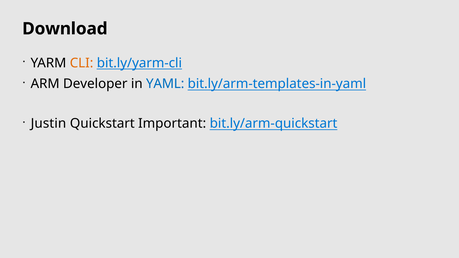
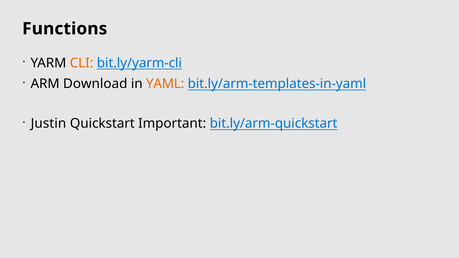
Download: Download -> Functions (65, 29)
Developer: Developer -> Download (95, 84)
YAML colour: blue -> orange (165, 84)
